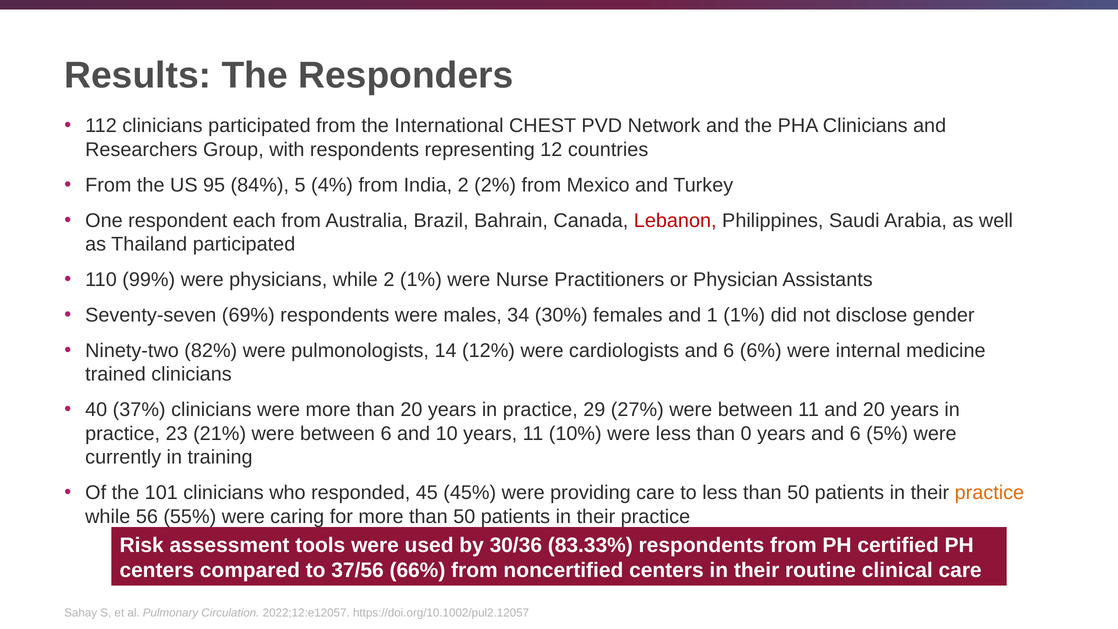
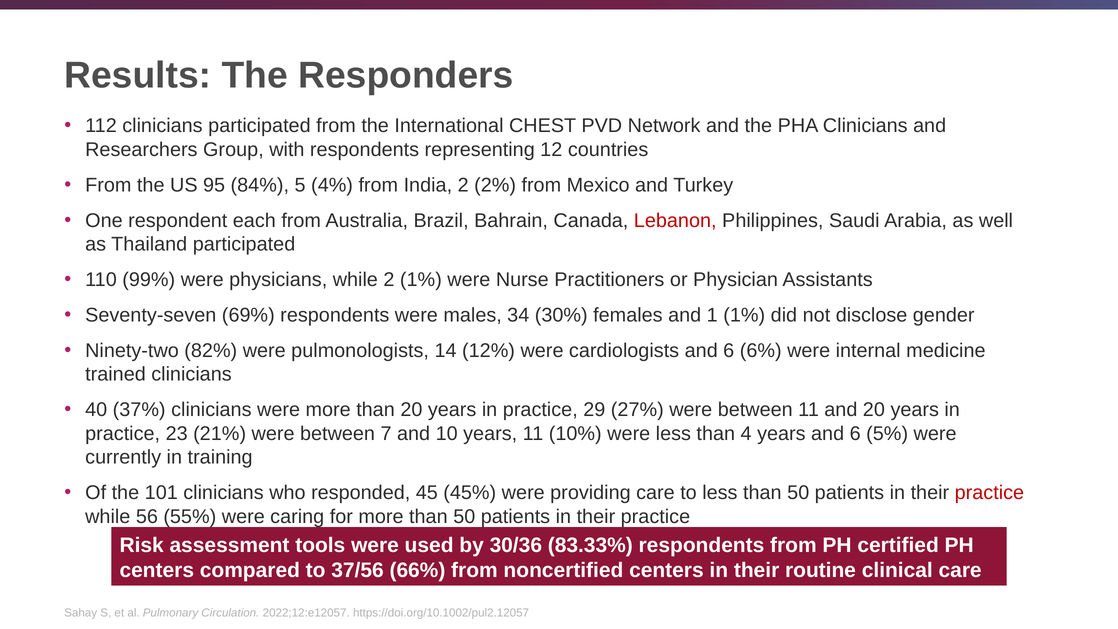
between 6: 6 -> 7 (386, 433)
0: 0 -> 4 (746, 433)
practice colour: orange -> red (989, 493)
